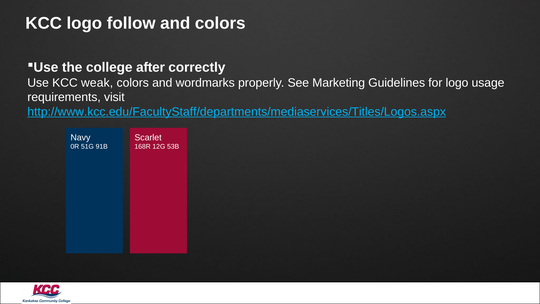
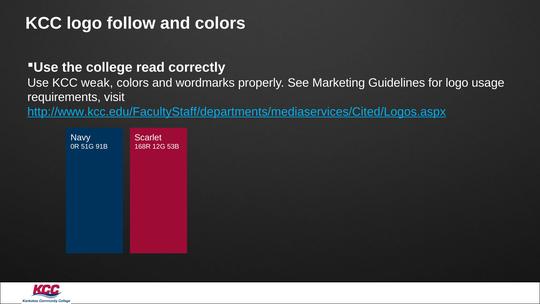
after: after -> read (150, 67)
http://www.kcc.edu/FacultyStaff/departments/mediaservices/Titles/Logos.aspx: http://www.kcc.edu/FacultyStaff/departments/mediaservices/Titles/Logos.aspx -> http://www.kcc.edu/FacultyStaff/departments/mediaservices/Cited/Logos.aspx (237, 112)
